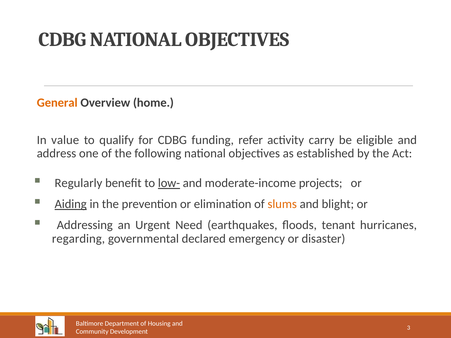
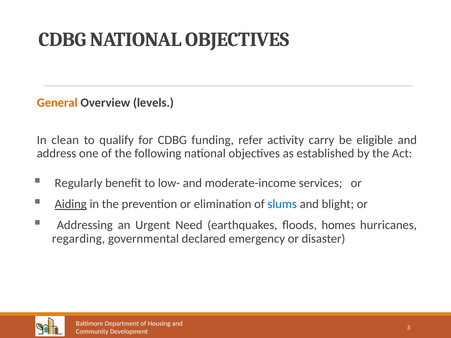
home: home -> levels (153, 103)
value: value -> clean (65, 140)
low- underline: present -> none (169, 183)
projects: projects -> services (321, 183)
slums colour: orange -> blue (282, 204)
tenant: tenant -> homes (338, 225)
